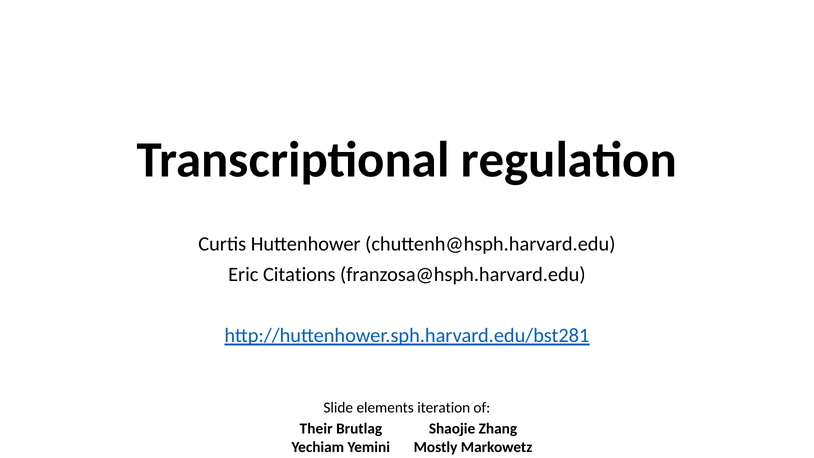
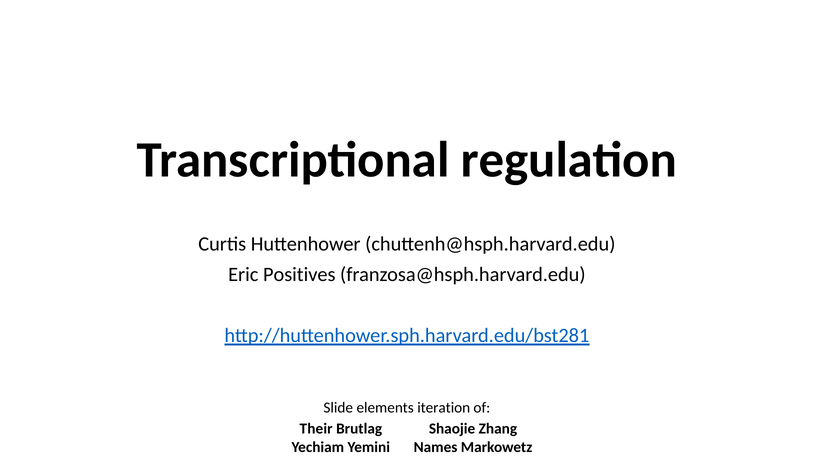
Citations: Citations -> Positives (299, 274)
Mostly: Mostly -> Names (436, 447)
